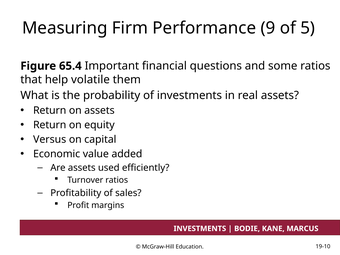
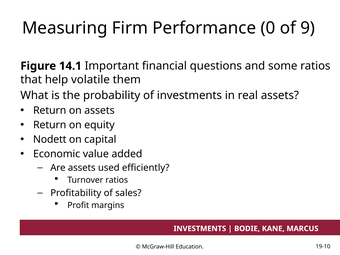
9: 9 -> 0 (268, 28)
5: 5 -> 9 (308, 28)
65.4: 65.4 -> 14.1 (70, 66)
Versus: Versus -> Nodett (50, 140)
